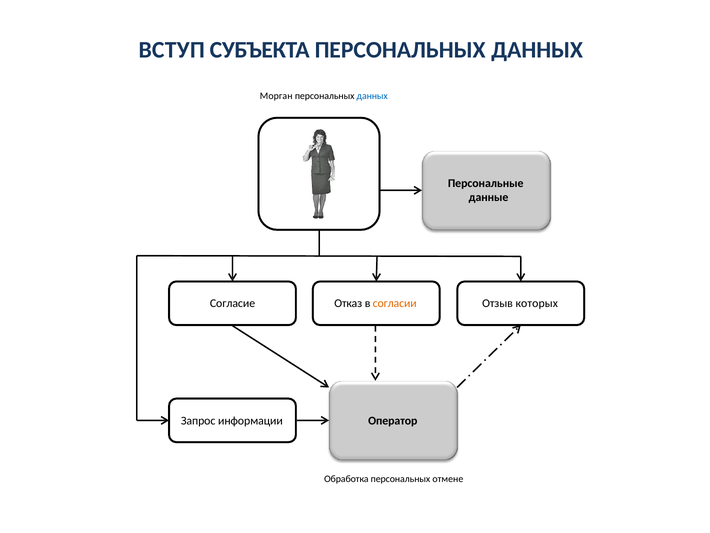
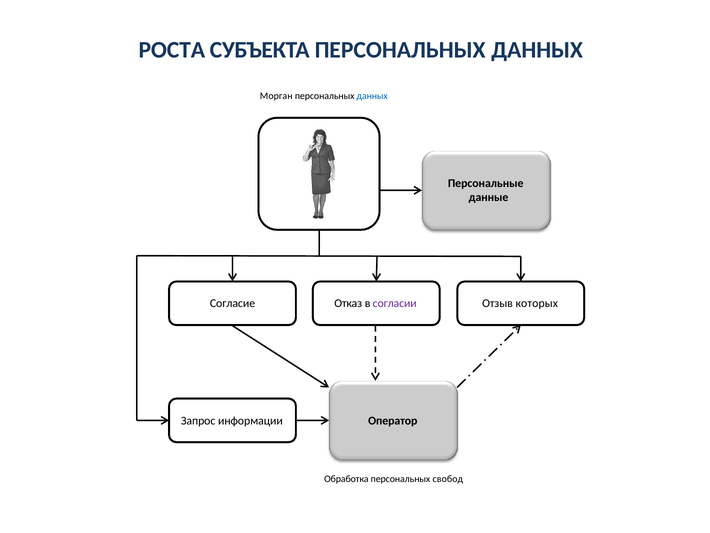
ВСТУП: ВСТУП -> РОСТА (172, 50)
согласии colour: orange -> purple (395, 303)
отмене: отмене -> свобод (448, 479)
